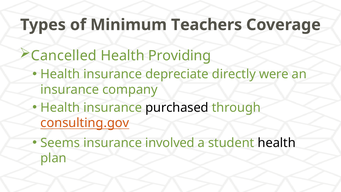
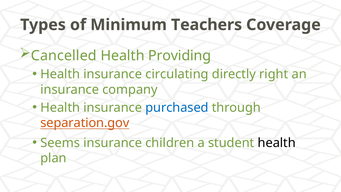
depreciate: depreciate -> circulating (177, 74)
were: were -> right (274, 74)
purchased colour: black -> blue (177, 107)
consulting.gov: consulting.gov -> separation.gov (85, 123)
involved: involved -> children (170, 143)
